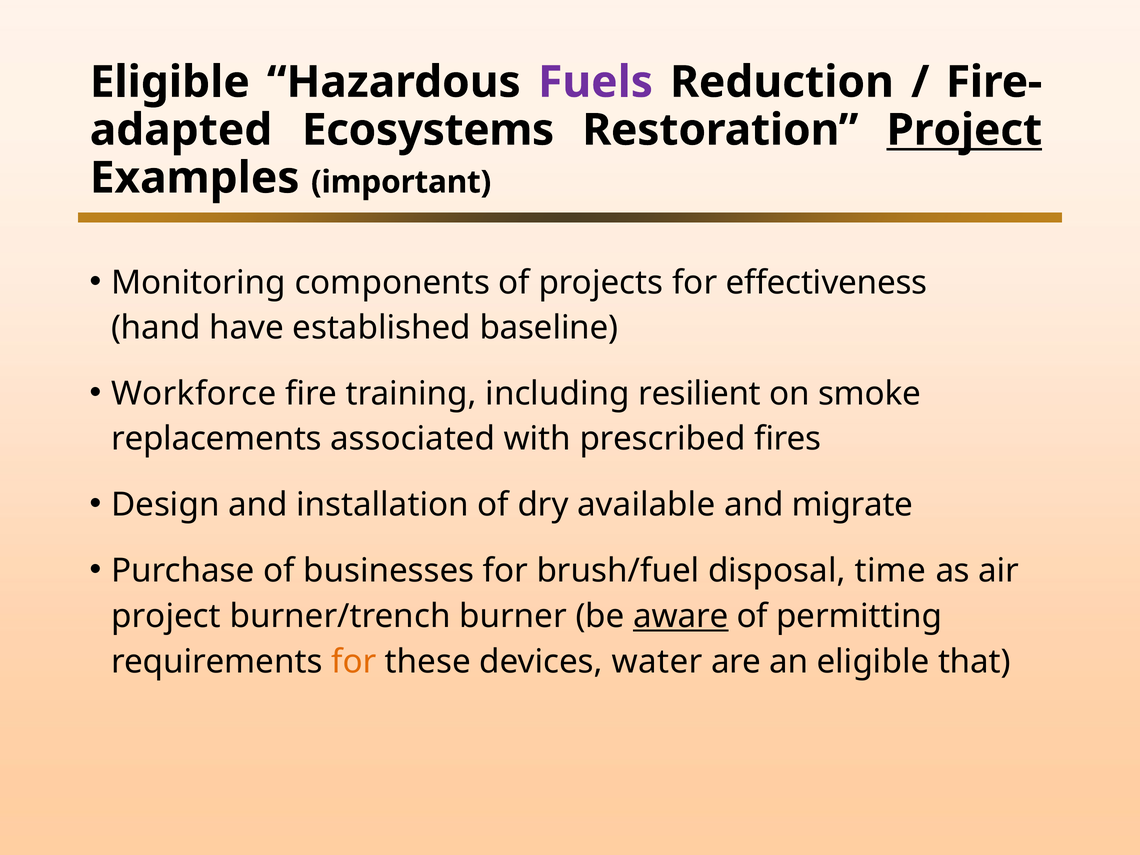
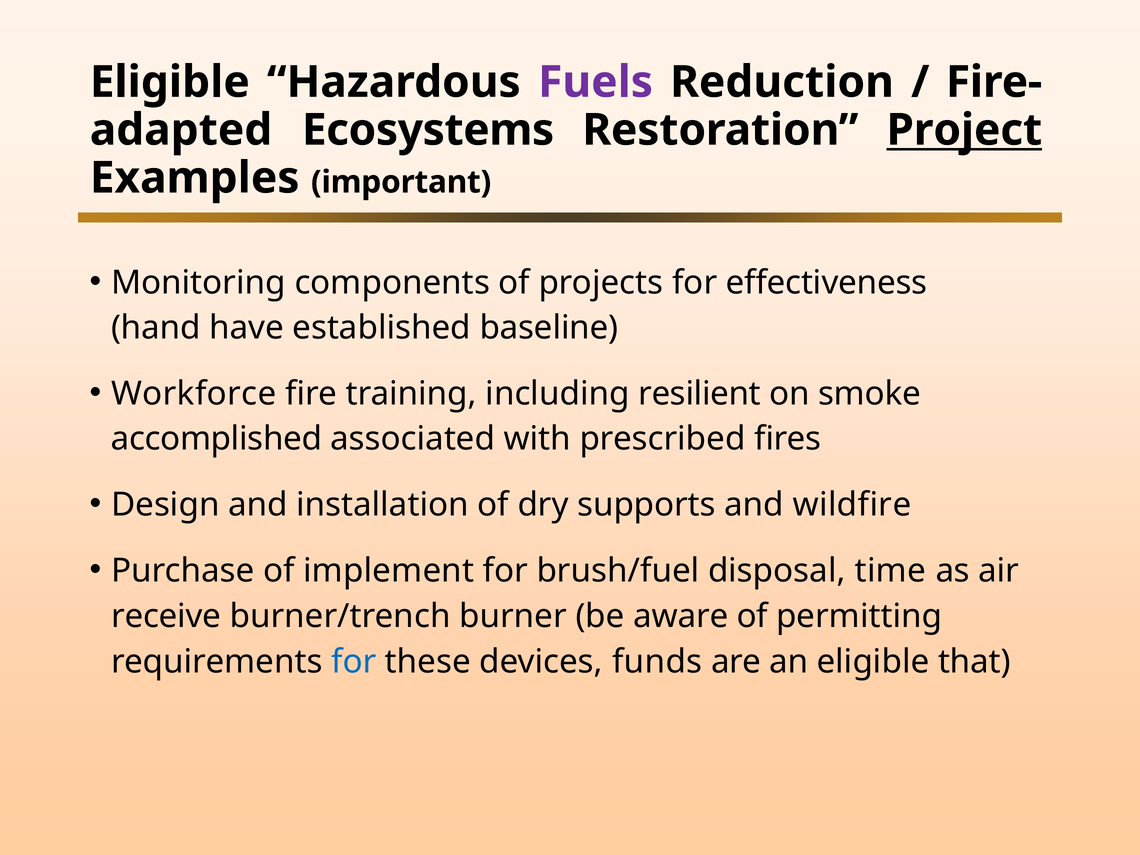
replacements: replacements -> accomplished (216, 439)
available: available -> supports (646, 505)
migrate: migrate -> wildfire (852, 505)
businesses: businesses -> implement (389, 571)
project: project -> receive (166, 616)
aware underline: present -> none (681, 616)
for colour: orange -> blue (354, 662)
water: water -> funds (657, 662)
